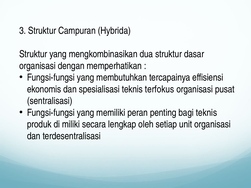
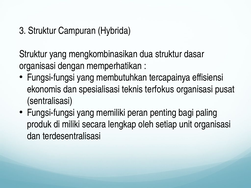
bagi teknis: teknis -> paling (206, 113)
